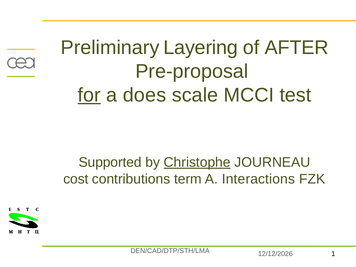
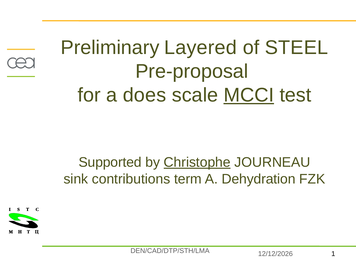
Layering: Layering -> Layered (200, 48)
AFTER: AFTER -> STEEL (296, 48)
for underline: present -> none (89, 95)
MCCI underline: none -> present (249, 95)
cost: cost -> sink (76, 179)
Interactions: Interactions -> Dehydration (259, 179)
